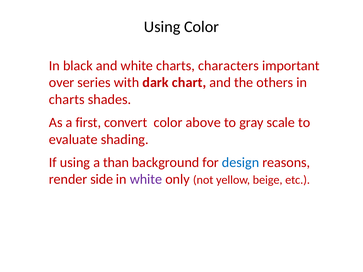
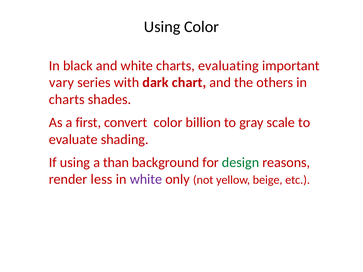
characters: characters -> evaluating (228, 66)
over: over -> vary (62, 83)
above: above -> billion (203, 123)
design colour: blue -> green (241, 163)
side: side -> less (102, 179)
